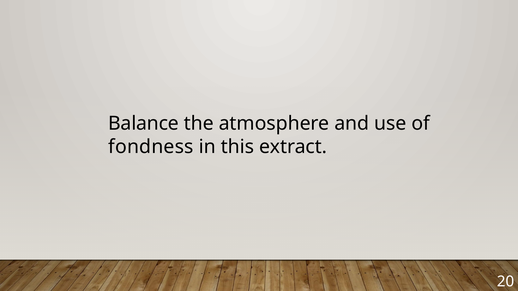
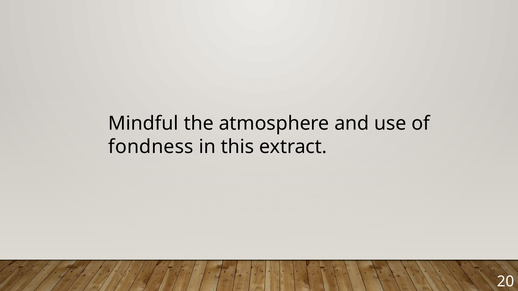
Balance: Balance -> Mindful (143, 124)
